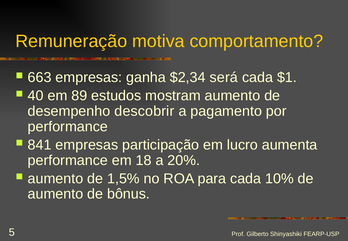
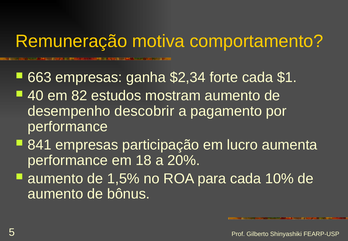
será: será -> forte (224, 77)
89: 89 -> 82 (79, 96)
